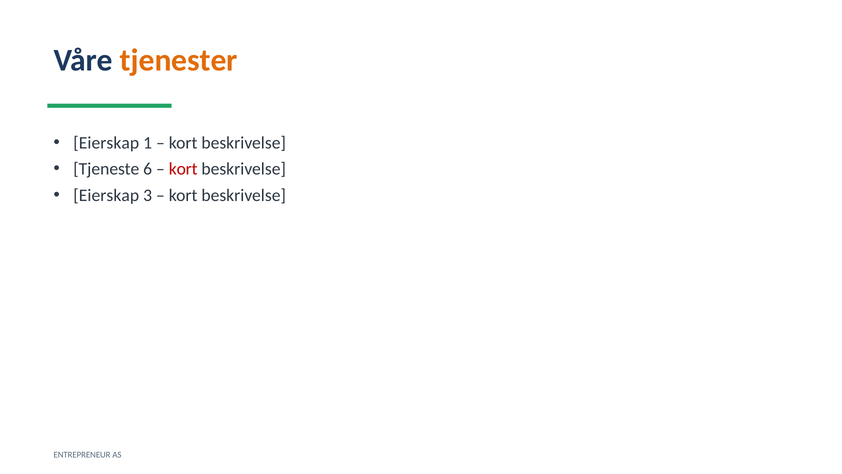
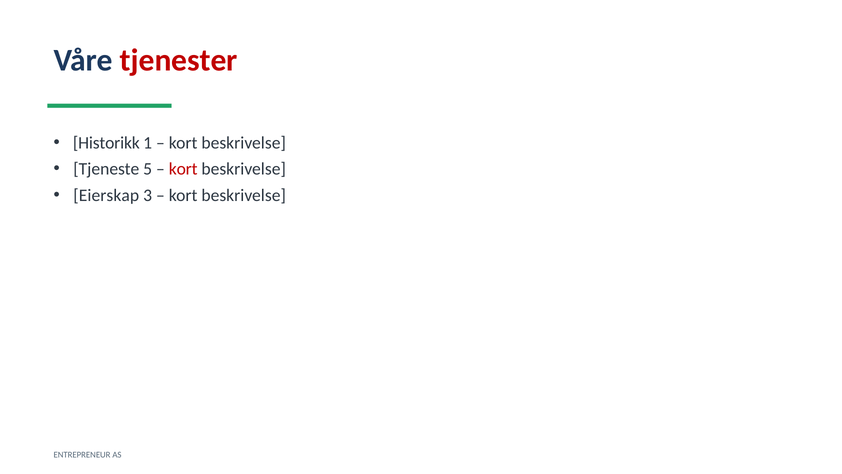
tjenester colour: orange -> red (179, 60)
Eierskap: Eierskap -> Historikk (106, 143)
6: 6 -> 5 (148, 169)
